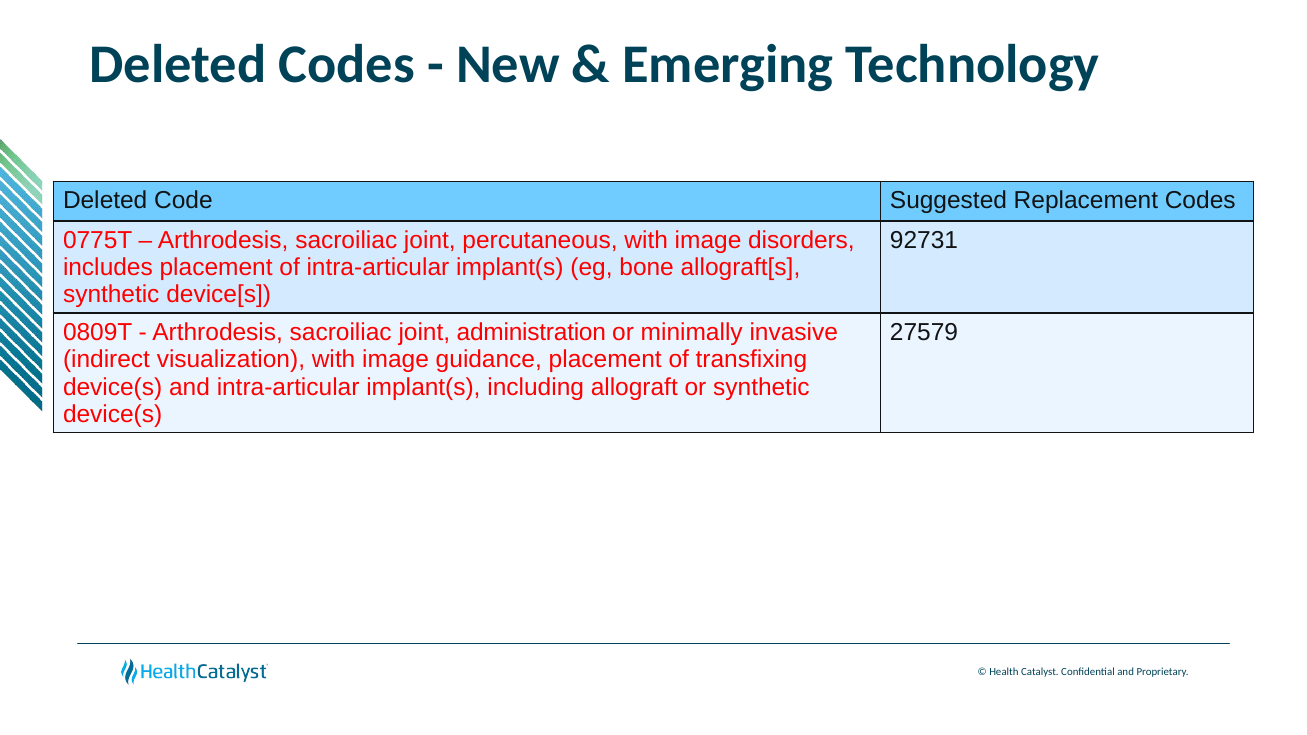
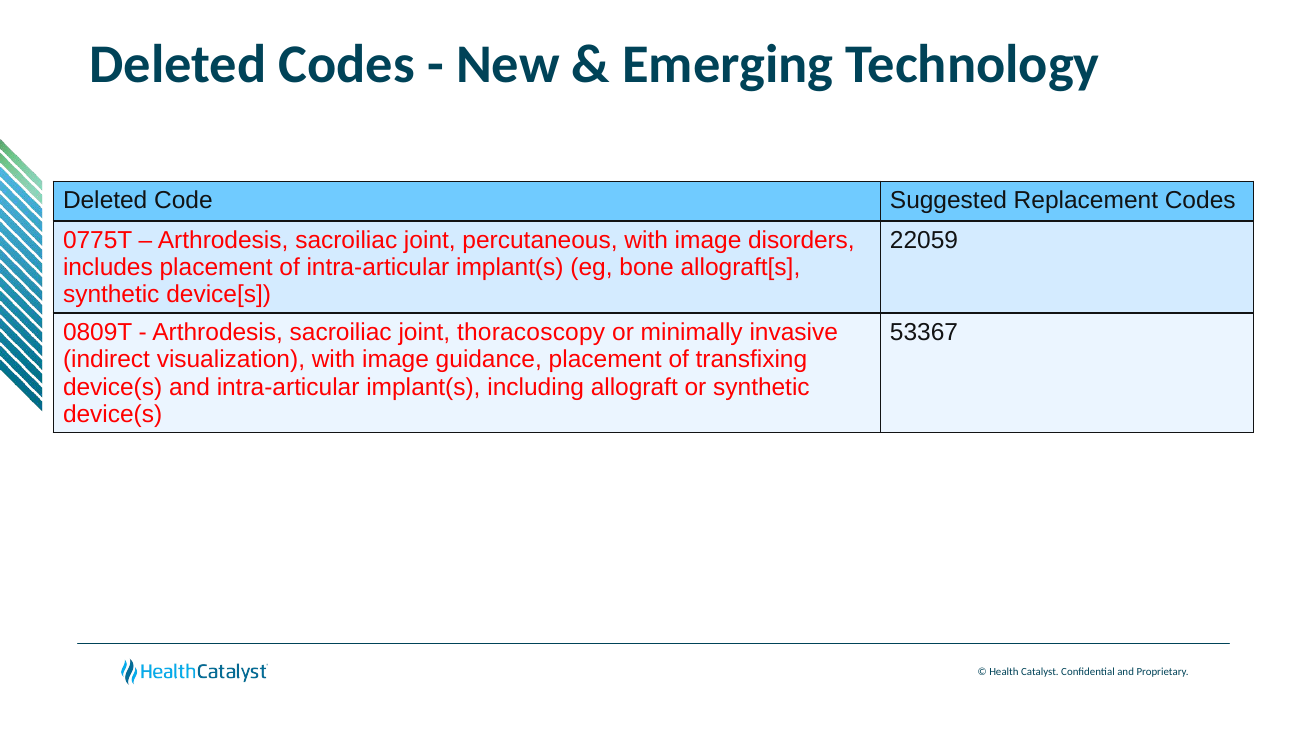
92731: 92731 -> 22059 (924, 240)
administration: administration -> thoracoscopy (531, 332)
27579: 27579 -> 53367 (924, 332)
